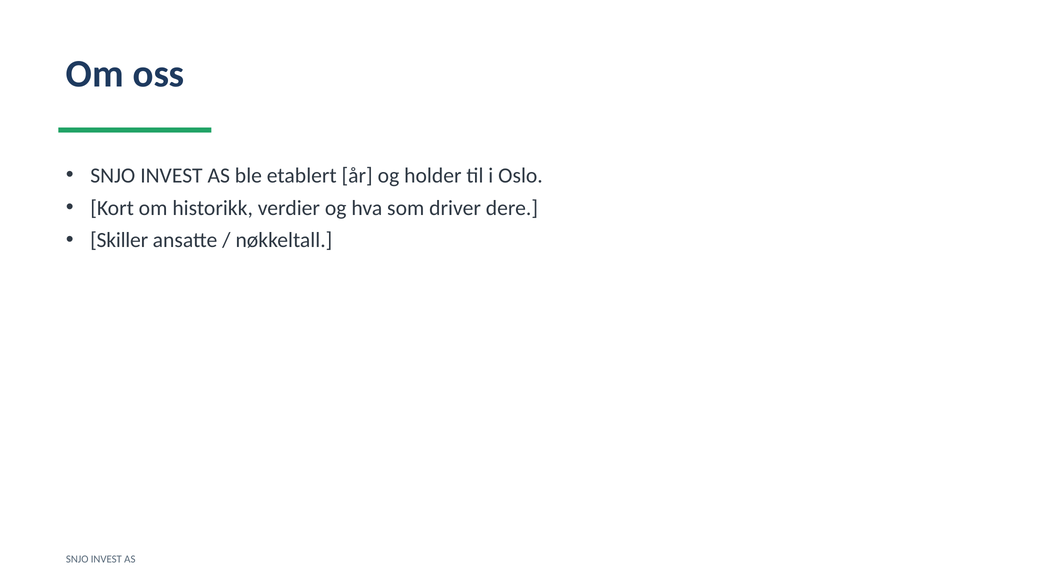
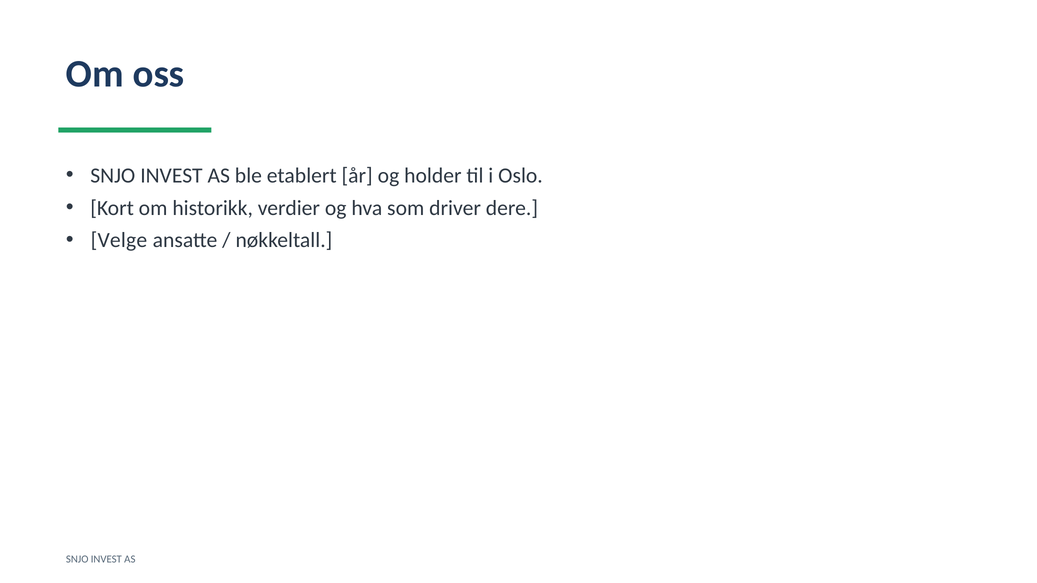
Skiller: Skiller -> Velge (119, 240)
